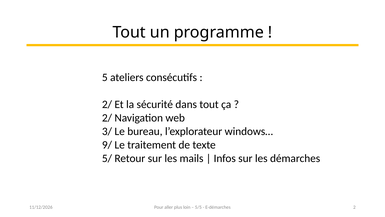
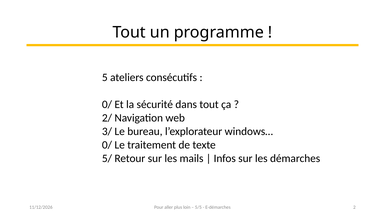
2/: 2/ -> 0/ (107, 104)
9/: 9/ -> 0/ (107, 145)
